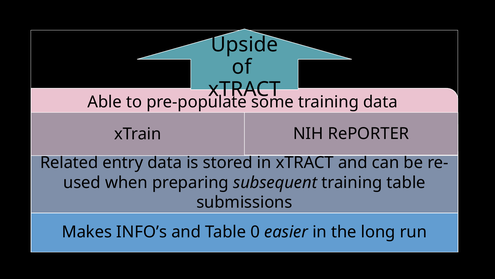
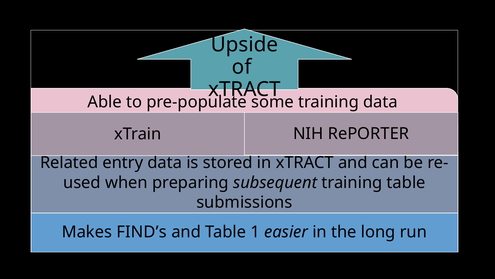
INFO’s: INFO’s -> FIND’s (142, 232)
0: 0 -> 1 (255, 232)
